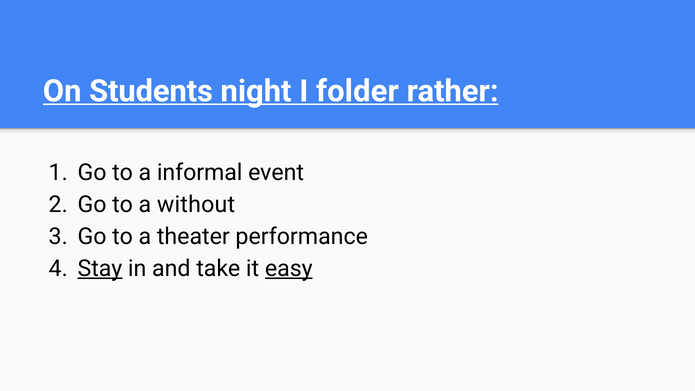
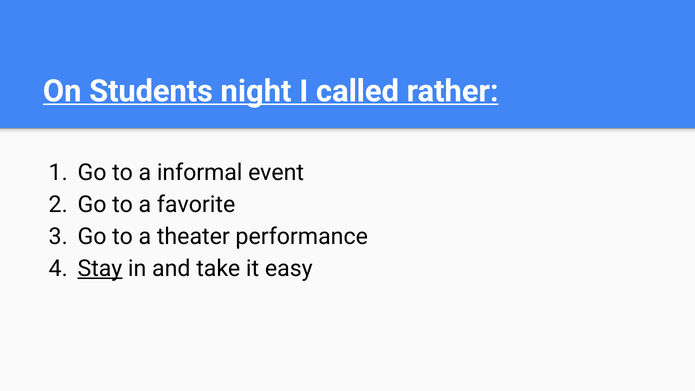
folder: folder -> called (357, 91)
without: without -> favorite (196, 204)
easy underline: present -> none (289, 268)
